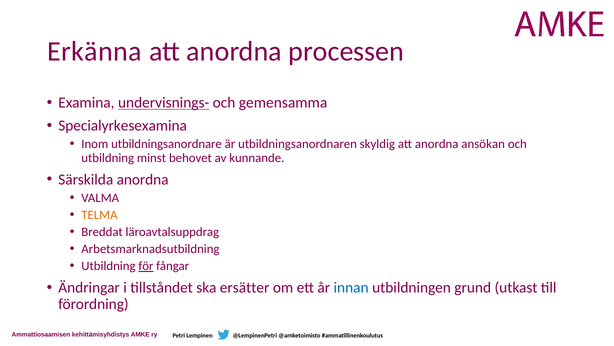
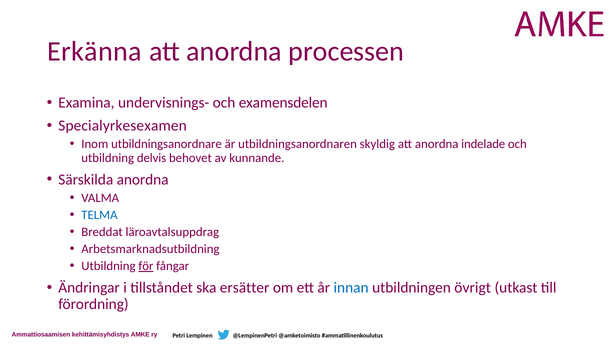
undervisnings- underline: present -> none (164, 102)
gemensamma: gemensamma -> examensdelen (283, 102)
Specialyrkesexamina: Specialyrkesexamina -> Specialyrkesexamen (123, 125)
ansökan: ansökan -> indelade (483, 144)
minst: minst -> delvis (152, 158)
TELMA colour: orange -> blue (99, 215)
grund: grund -> övrigt (473, 287)
